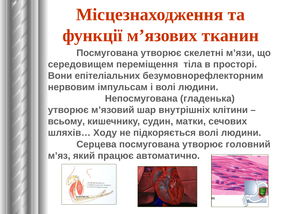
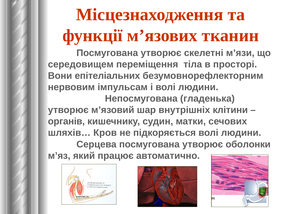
всьому: всьому -> органів (66, 121)
Ходу: Ходу -> Кров (105, 133)
головний: головний -> оболонки (248, 144)
